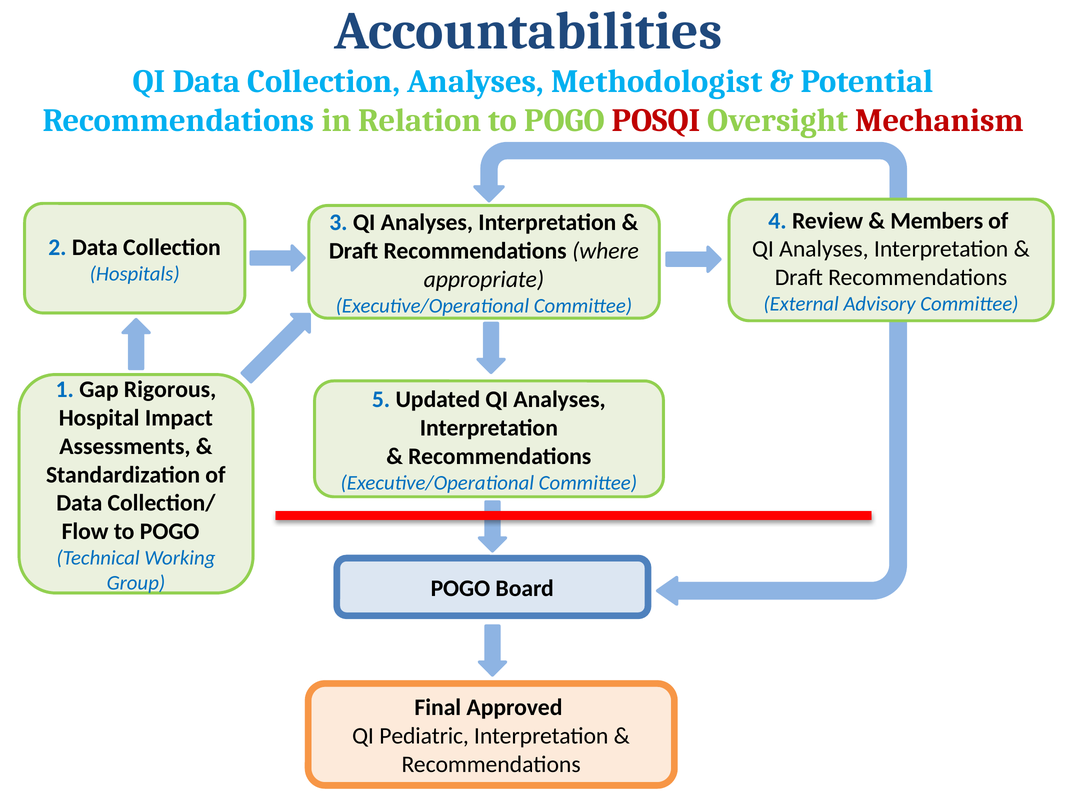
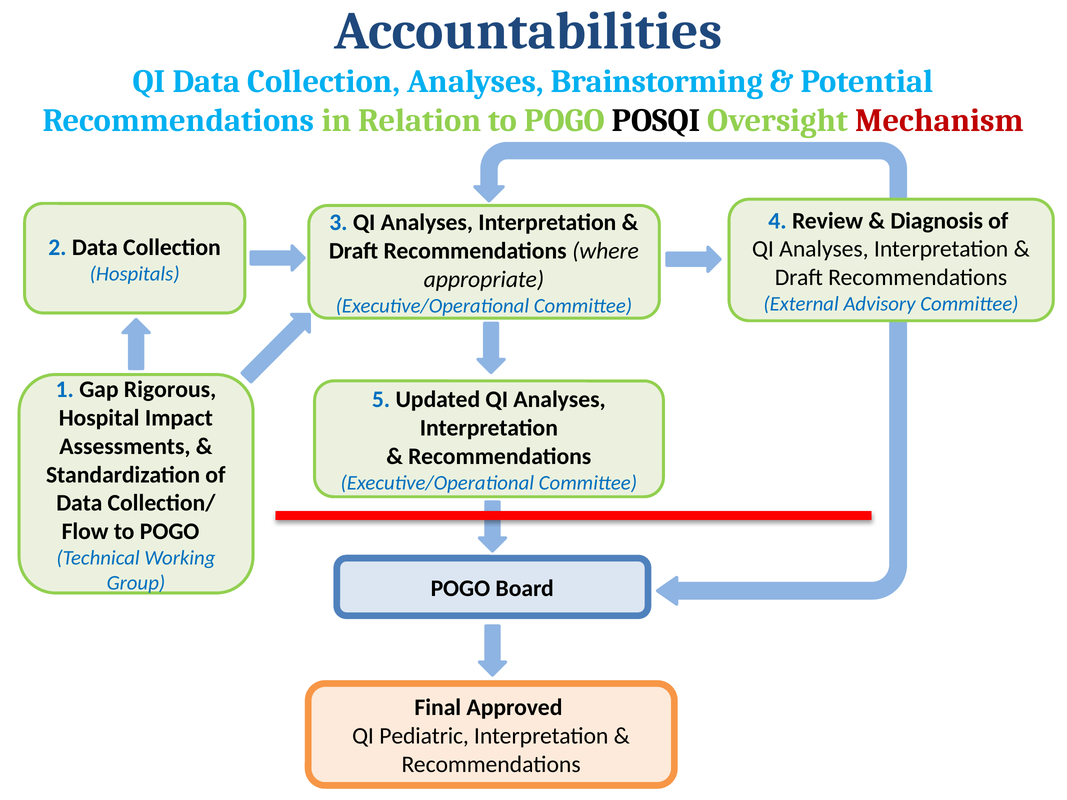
Methodologist: Methodologist -> Brainstorming (657, 81)
POSQI colour: red -> black (656, 121)
Members: Members -> Diagnosis (937, 221)
